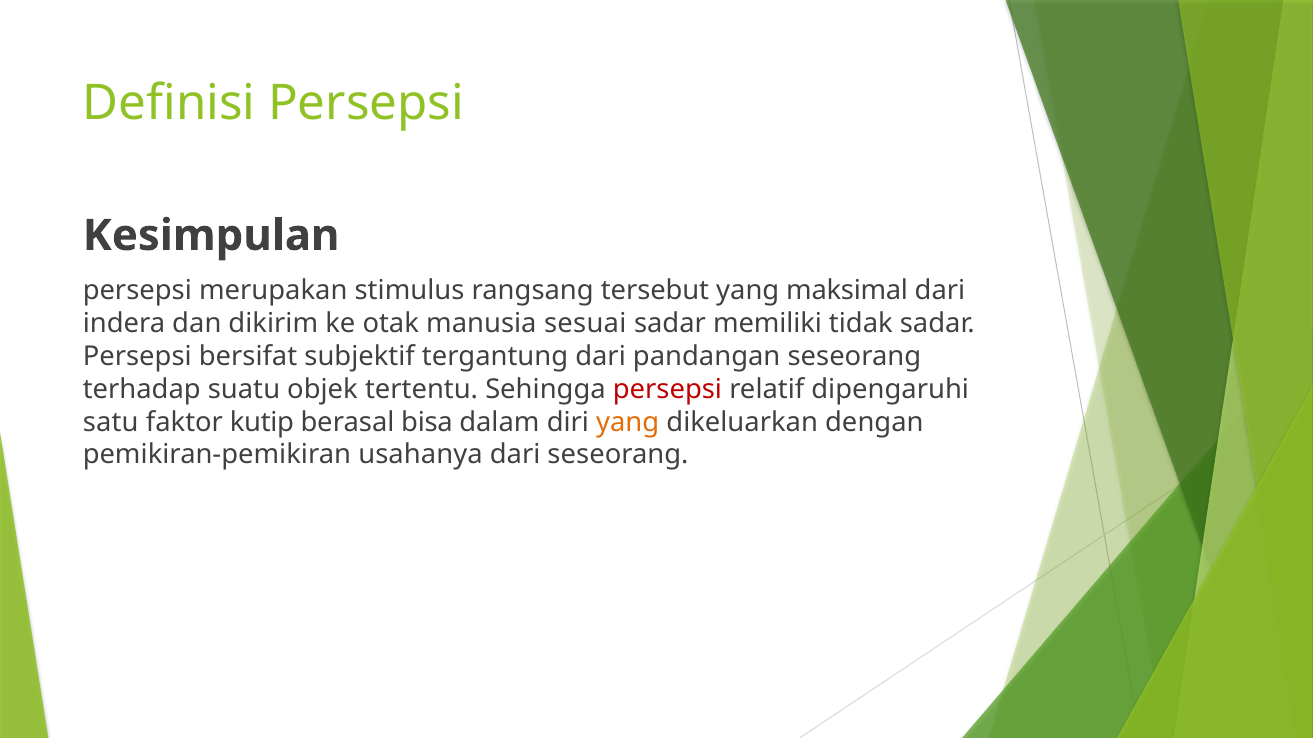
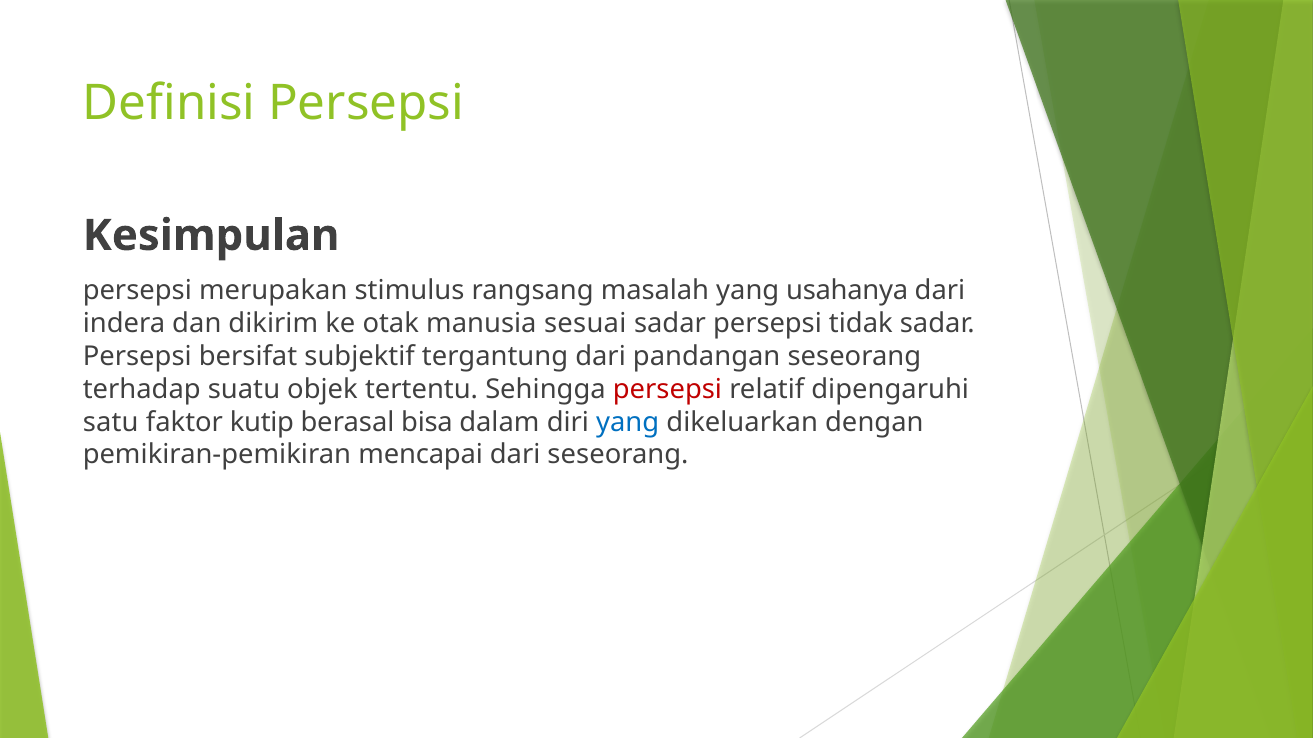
tersebut: tersebut -> masalah (655, 291)
maksimal: maksimal -> usahanya (847, 291)
memiliki: memiliki -> persepsi (767, 324)
yang colour: orange -> blue (628, 422)
usahanya: usahanya -> mencapai (421, 455)
